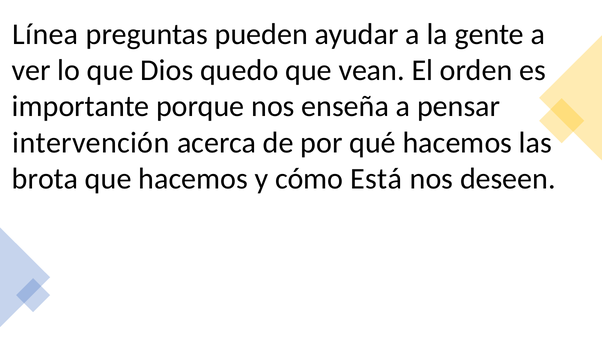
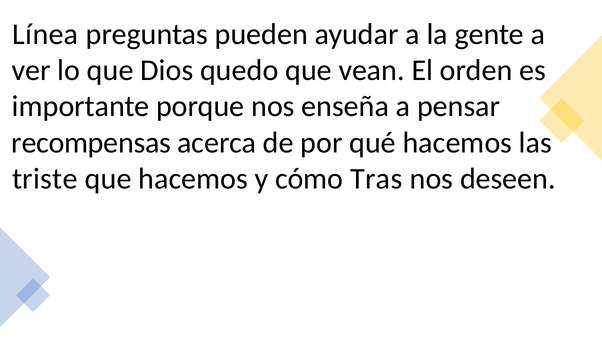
intervención: intervención -> recompensas (91, 143)
brota: brota -> triste (45, 179)
Está: Está -> Tras (376, 179)
